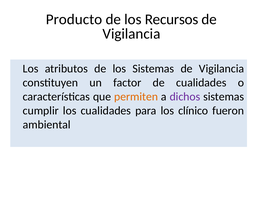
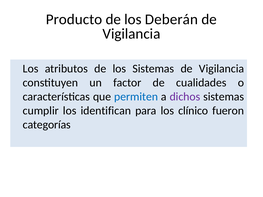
Recursos: Recursos -> Deberán (171, 19)
permiten colour: orange -> blue (136, 97)
los cualidades: cualidades -> identifican (106, 111)
ambiental: ambiental -> categorías (47, 125)
